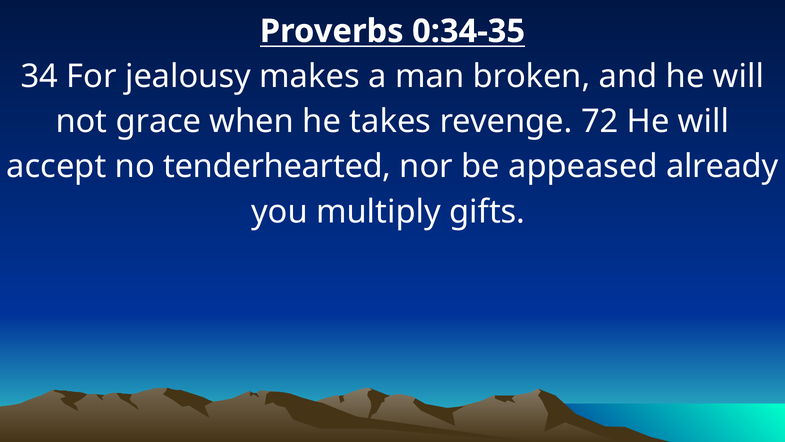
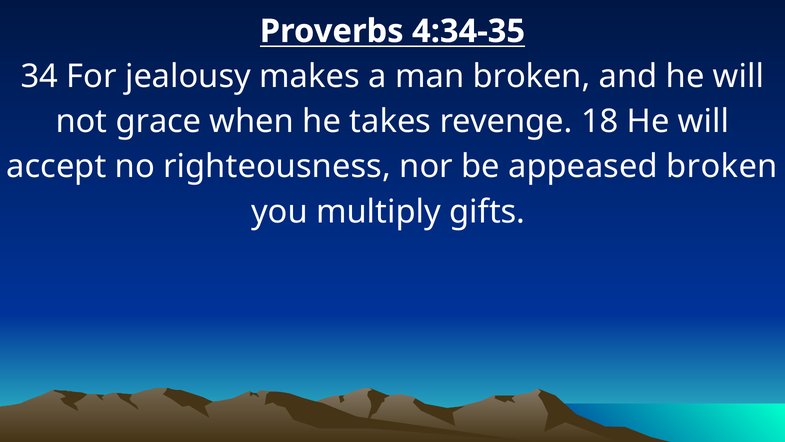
0:34-35: 0:34-35 -> 4:34-35 (469, 31)
72: 72 -> 18 (600, 121)
tenderhearted: tenderhearted -> righteousness (277, 167)
appeased already: already -> broken (722, 167)
